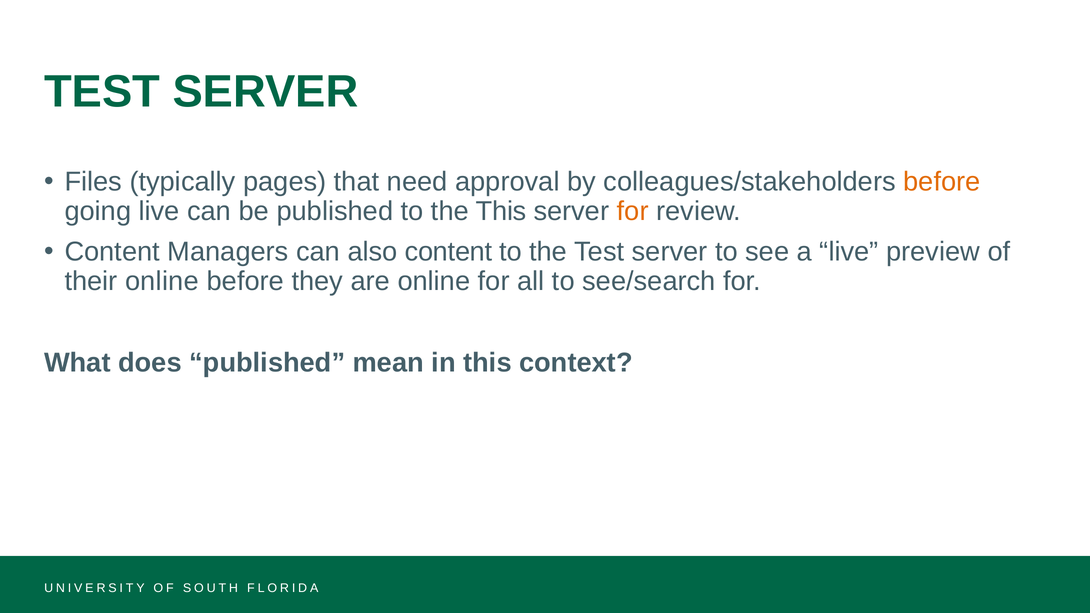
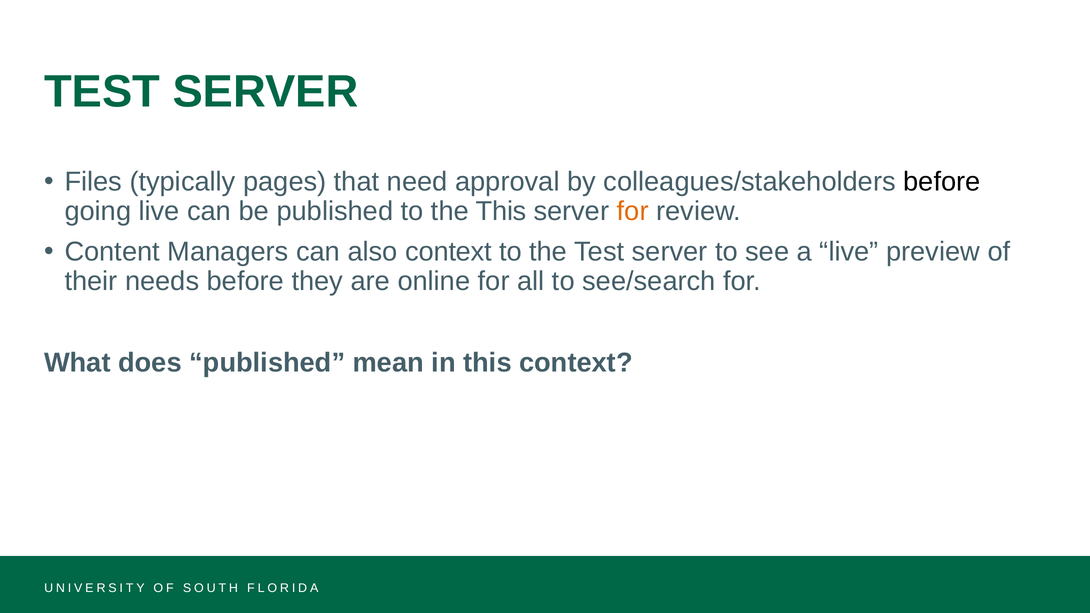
before colour: orange -> black (942, 182)
also content: content -> context (448, 252)
their online: online -> needs (162, 281)
